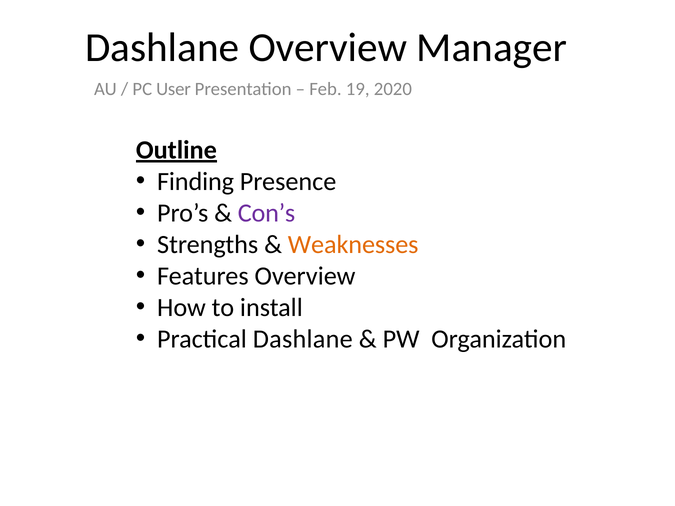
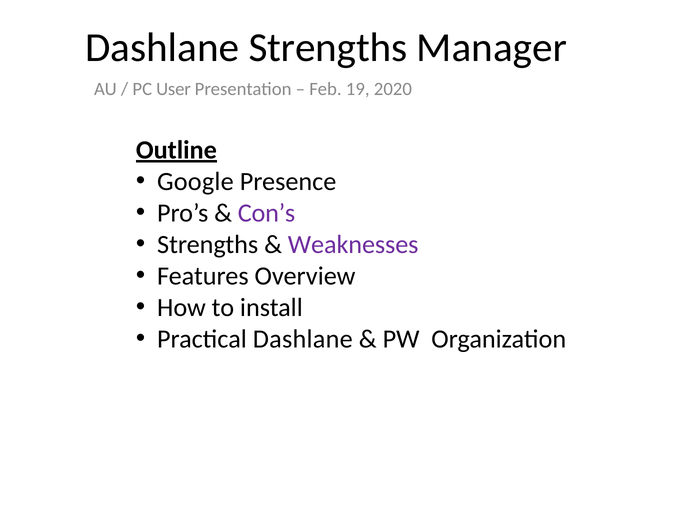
Dashlane Overview: Overview -> Strengths (328, 48)
Finding: Finding -> Google (195, 182)
Weaknesses colour: orange -> purple (353, 245)
